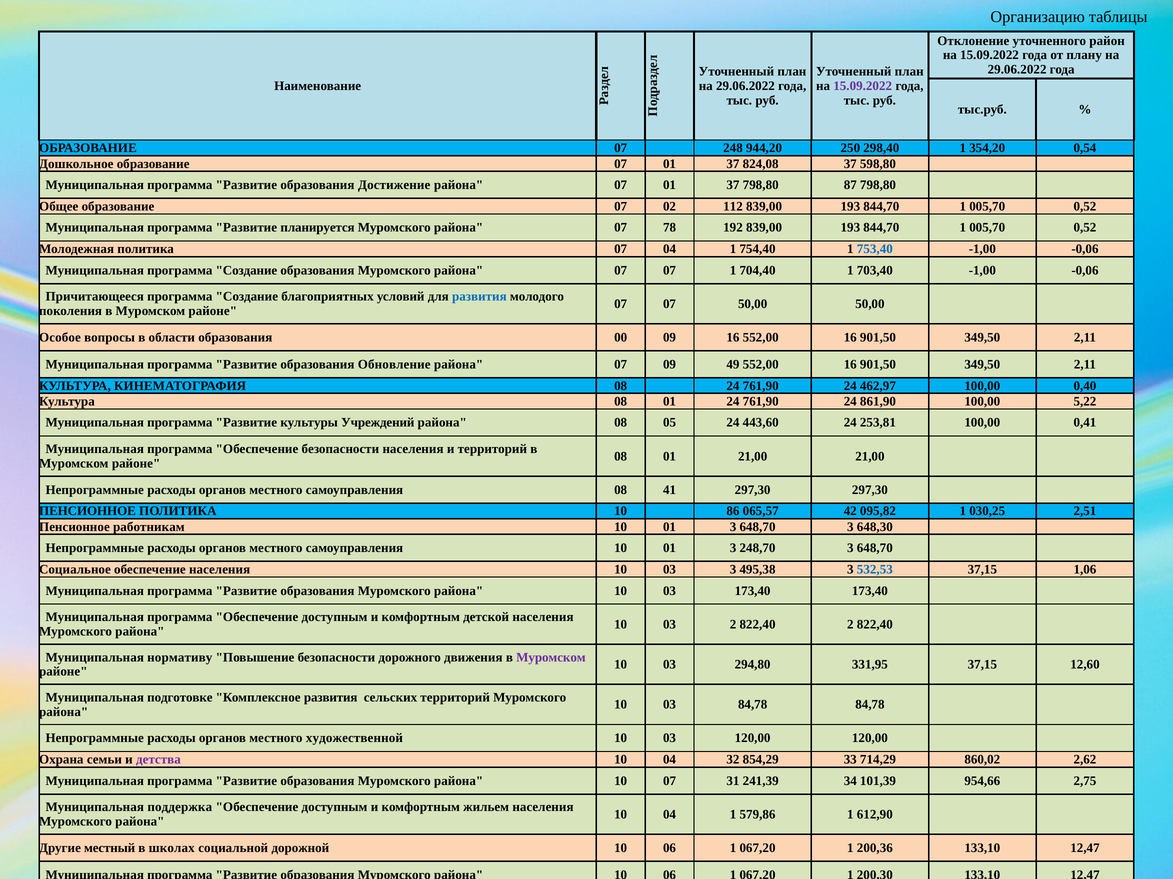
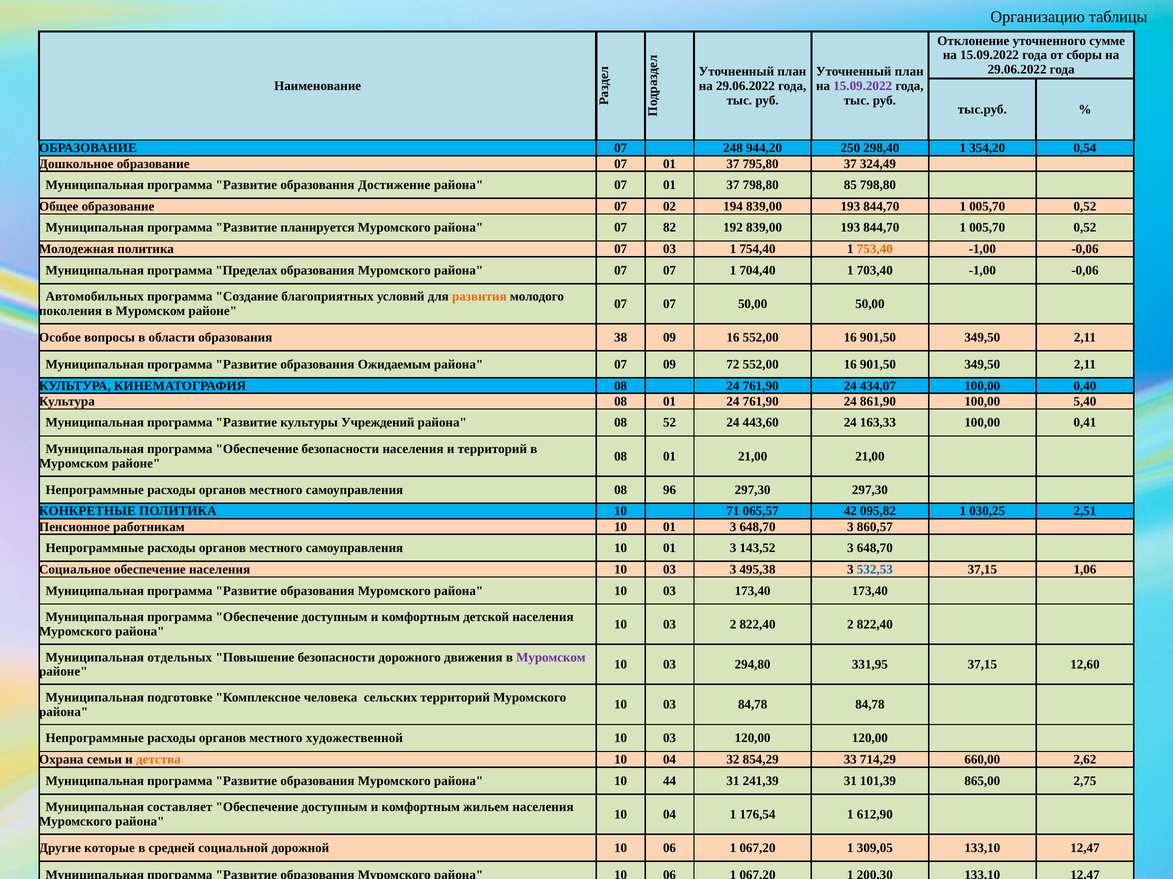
район: район -> сумме (1107, 41)
плану: плану -> сборы (1084, 55)
824,08: 824,08 -> 795,80 (761, 164)
598,80: 598,80 -> 324,49 (878, 164)
87: 87 -> 85 (850, 185)
112: 112 -> 194 (733, 207)
78: 78 -> 82 (670, 228)
07 04: 04 -> 03 (670, 249)
753,40 colour: blue -> orange (875, 249)
Муниципальная программа Создание: Создание -> Пределах (246, 271)
Причитающееся: Причитающееся -> Автомобильных (95, 297)
развития colour: blue -> orange (479, 297)
00: 00 -> 38 (621, 338)
Обновление: Обновление -> Ожидаемым (394, 365)
49: 49 -> 72 (733, 365)
462,97: 462,97 -> 434,07 (878, 386)
5,22: 5,22 -> 5,40 (1085, 402)
05: 05 -> 52 (670, 423)
253,81: 253,81 -> 163,33 (878, 423)
41: 41 -> 96 (670, 490)
ПЕНСИОННОЕ: ПЕНСИОННОЕ -> КОНКРЕТНЫЕ (87, 512)
86: 86 -> 71 (733, 512)
648,30: 648,30 -> 860,57 (875, 527)
248,70: 248,70 -> 143,52 (758, 549)
нормативу: нормативу -> отдельных (180, 658)
Комплексное развития: развития -> человека (331, 698)
детства colour: purple -> orange (158, 760)
860,02: 860,02 -> 660,00 (982, 760)
10 07: 07 -> 44 (670, 781)
241,39 34: 34 -> 31 (850, 781)
954,66: 954,66 -> 865,00 (982, 781)
поддержка: поддержка -> составляет (180, 808)
579,86: 579,86 -> 176,54 (758, 815)
местный: местный -> которые (110, 849)
школах: школах -> средней (172, 849)
200,36: 200,36 -> 309,05 (875, 849)
